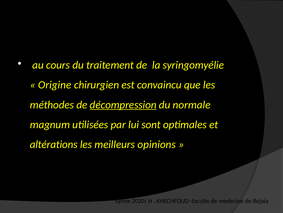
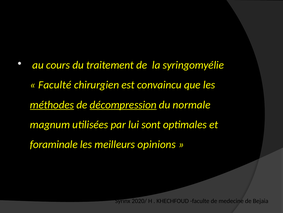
Origine: Origine -> Faculté (55, 85)
méthodes underline: none -> present (52, 104)
altérations: altérations -> foraminale (54, 144)
